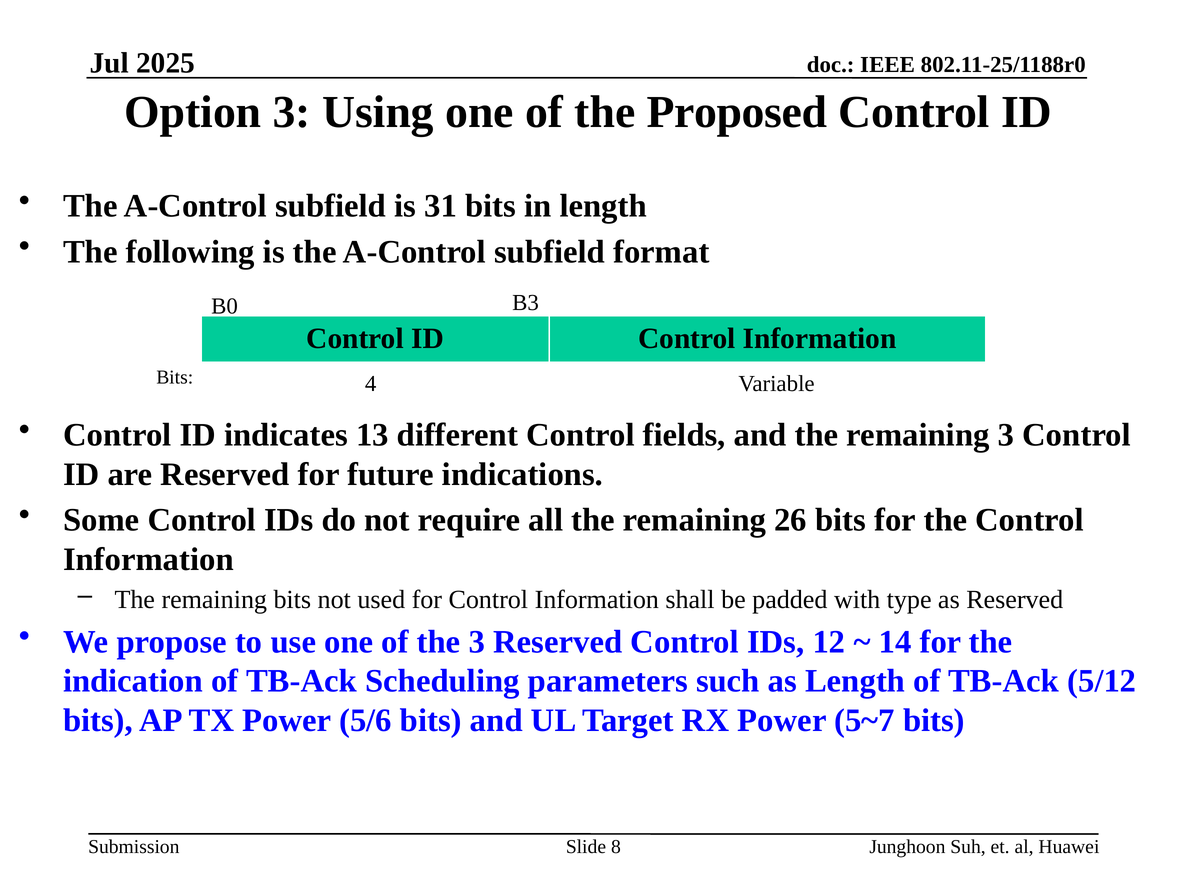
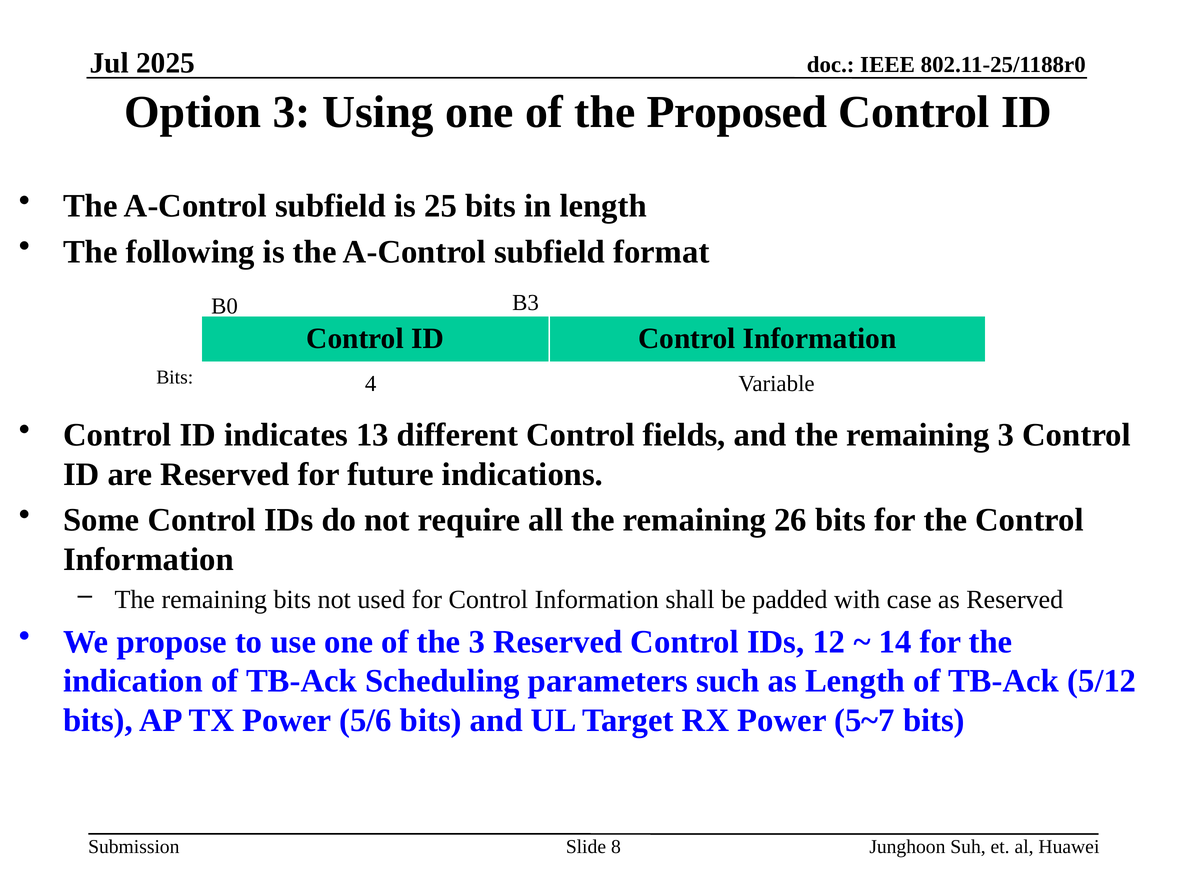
31: 31 -> 25 (441, 206)
type: type -> case (909, 599)
